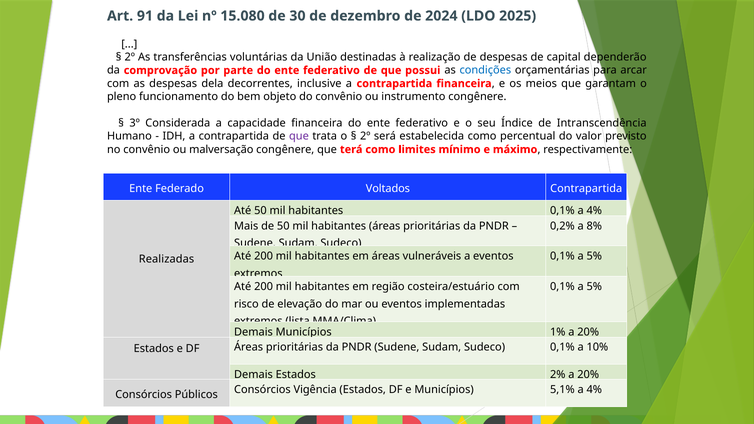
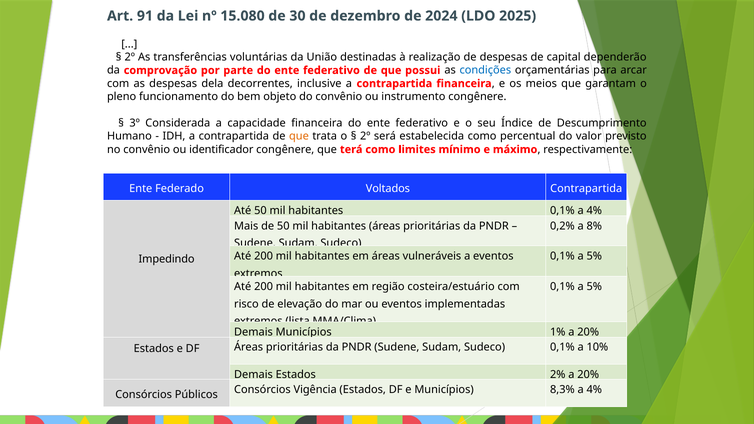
Intranscendência: Intranscendência -> Descumprimento (602, 123)
que colour: purple -> orange (299, 136)
malversação: malversação -> identificador (221, 150)
Realizadas: Realizadas -> Impedindo (167, 259)
5,1%: 5,1% -> 8,3% (562, 390)
